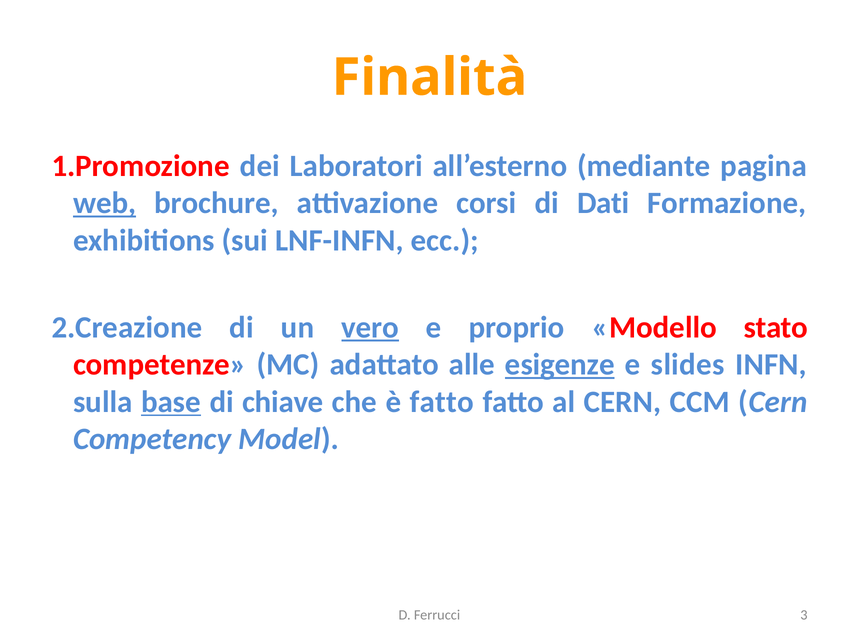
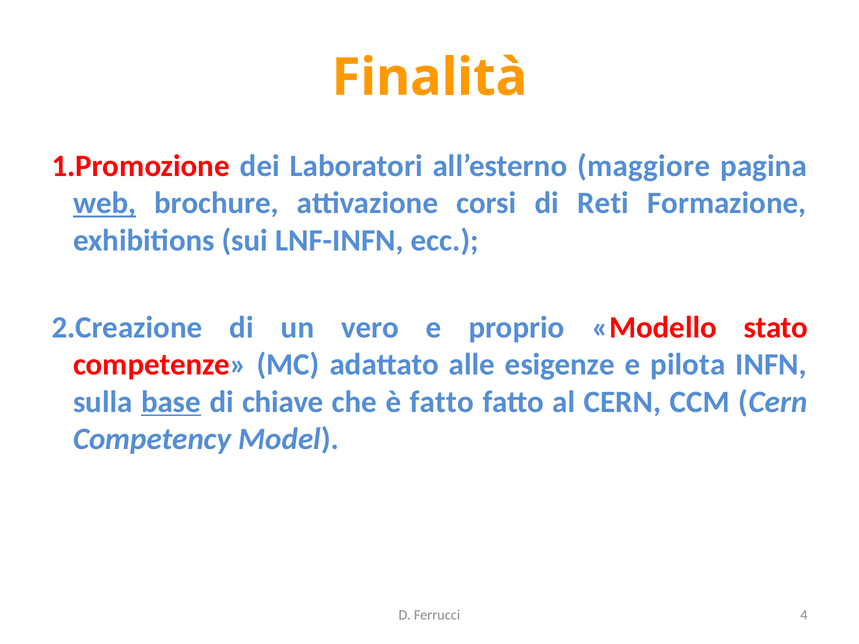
mediante: mediante -> maggiore (644, 166)
Dati: Dati -> Reti (603, 203)
vero underline: present -> none (370, 327)
esigenze underline: present -> none (560, 365)
slides: slides -> pilota (688, 365)
3: 3 -> 4 (804, 615)
